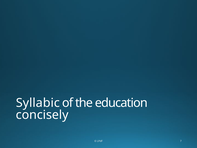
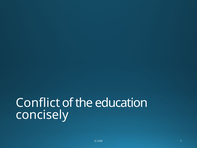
Syllabic: Syllabic -> Conflict (38, 103)
